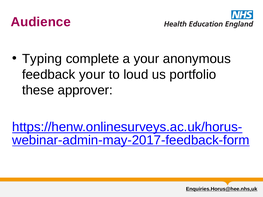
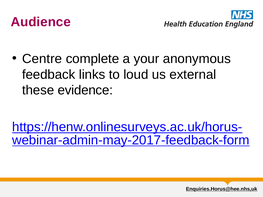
Typing: Typing -> Centre (42, 59)
feedback your: your -> links (92, 75)
portfolio: portfolio -> external (193, 75)
approver: approver -> evidence (85, 90)
